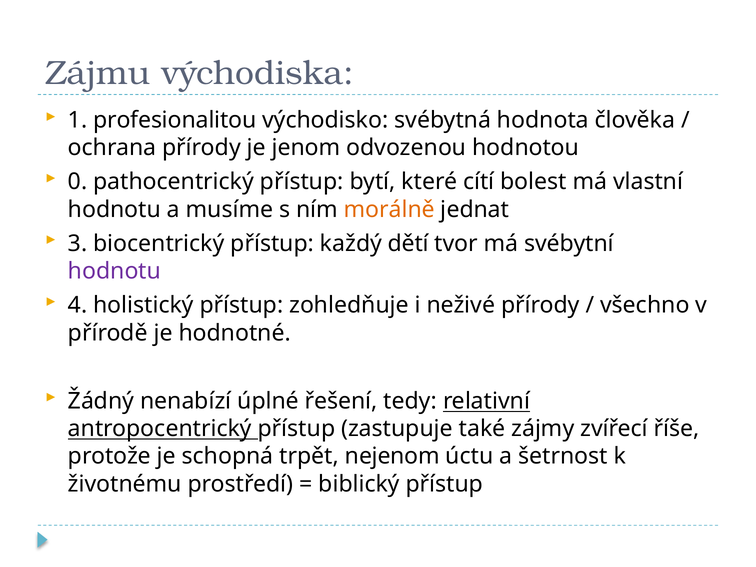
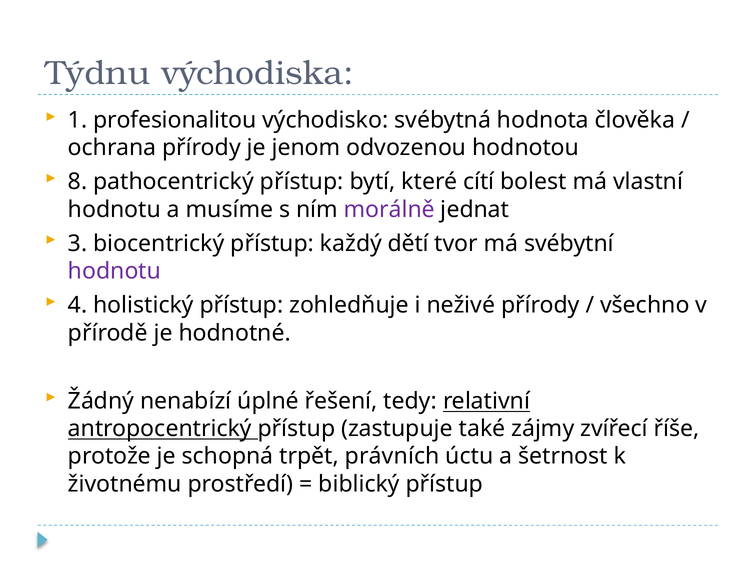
Zájmu: Zájmu -> Týdnu (98, 73)
0: 0 -> 8 (78, 182)
morálně colour: orange -> purple (389, 209)
nejenom: nejenom -> právních (392, 456)
